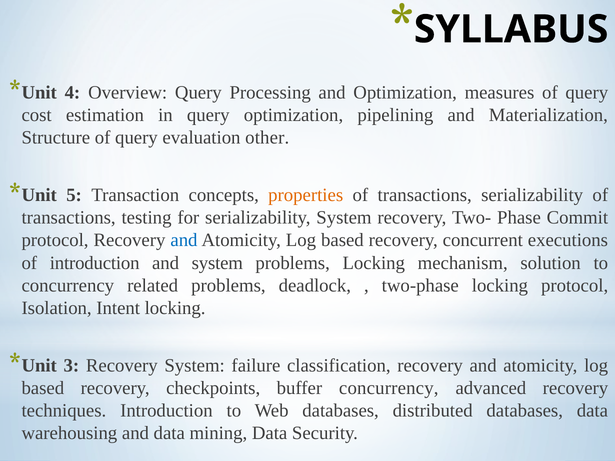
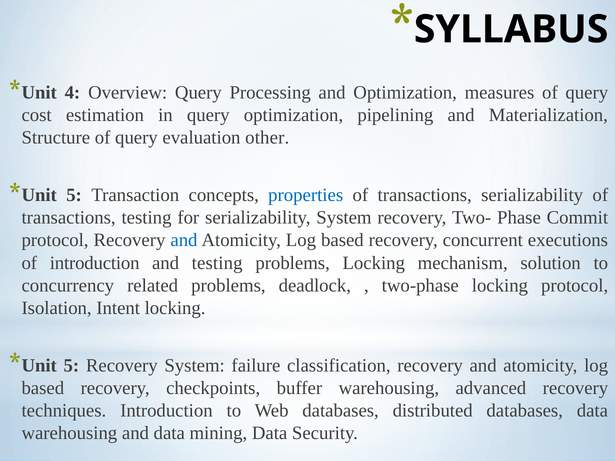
properties colour: orange -> blue (306, 195)
and system: system -> testing (217, 263)
3: 3 -> 5 (71, 366)
buffer concurrency: concurrency -> warehousing (389, 388)
